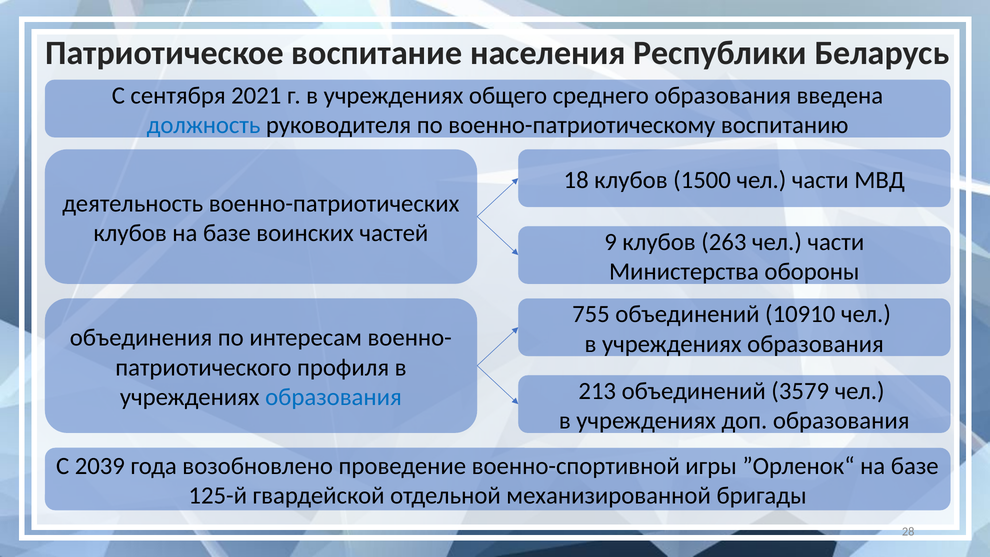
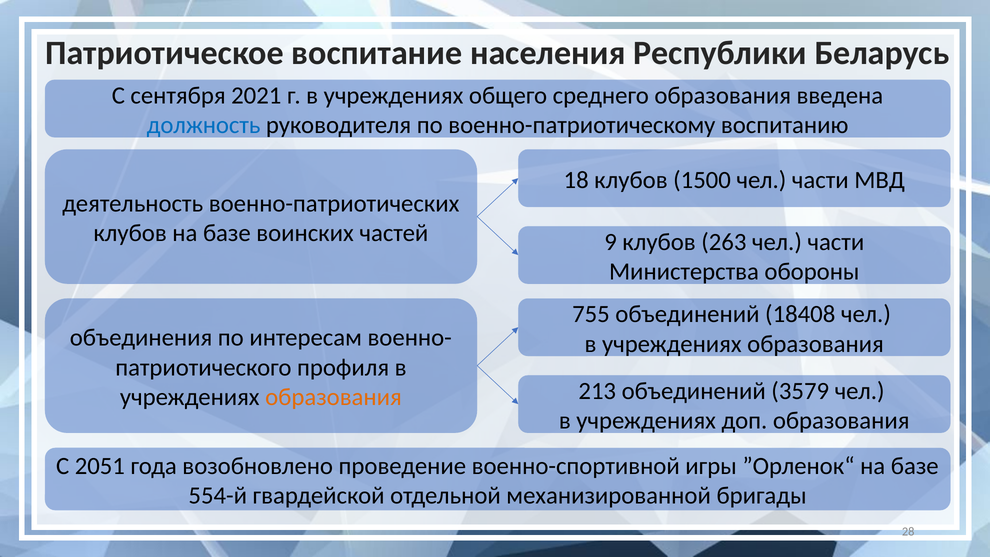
10910: 10910 -> 18408 (800, 314)
образования colour: blue -> orange (333, 397)
2039: 2039 -> 2051 (100, 466)
125-й: 125-й -> 554-й (218, 495)
